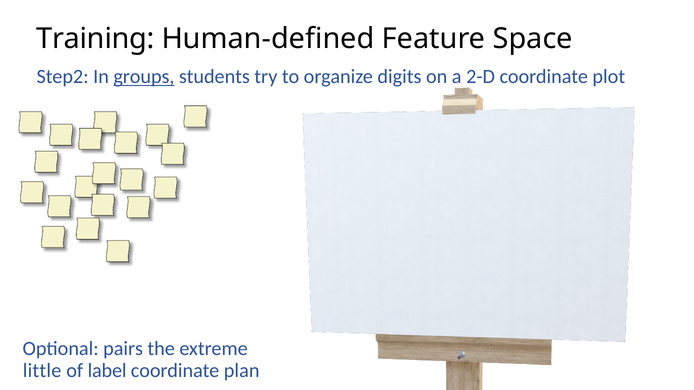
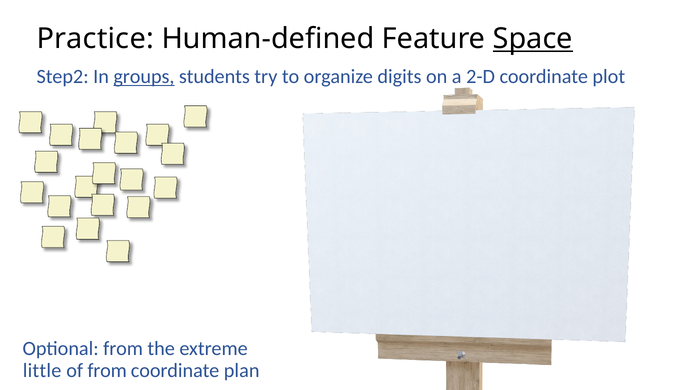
Training: Training -> Practice (95, 39)
Space underline: none -> present (533, 39)
Optional pairs: pairs -> from (123, 349)
of label: label -> from (107, 371)
